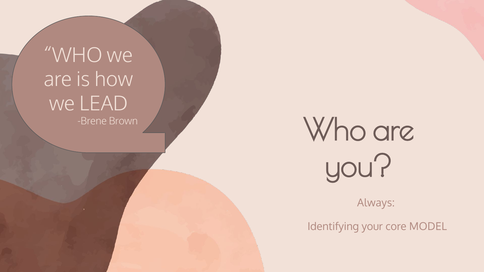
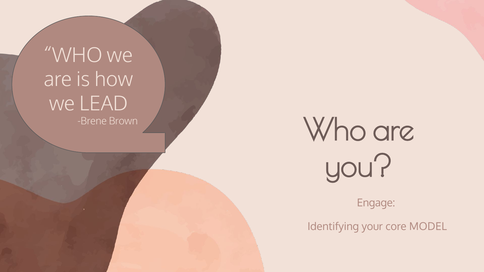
Always: Always -> Engage (376, 203)
